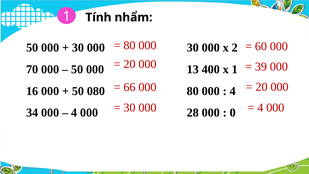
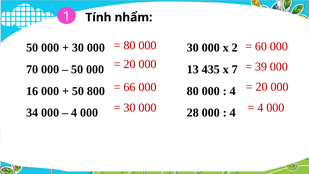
400: 400 -> 435 (211, 69)
x 1: 1 -> 7 (235, 69)
080: 080 -> 800 (96, 91)
0: 0 -> 4 (233, 113)
